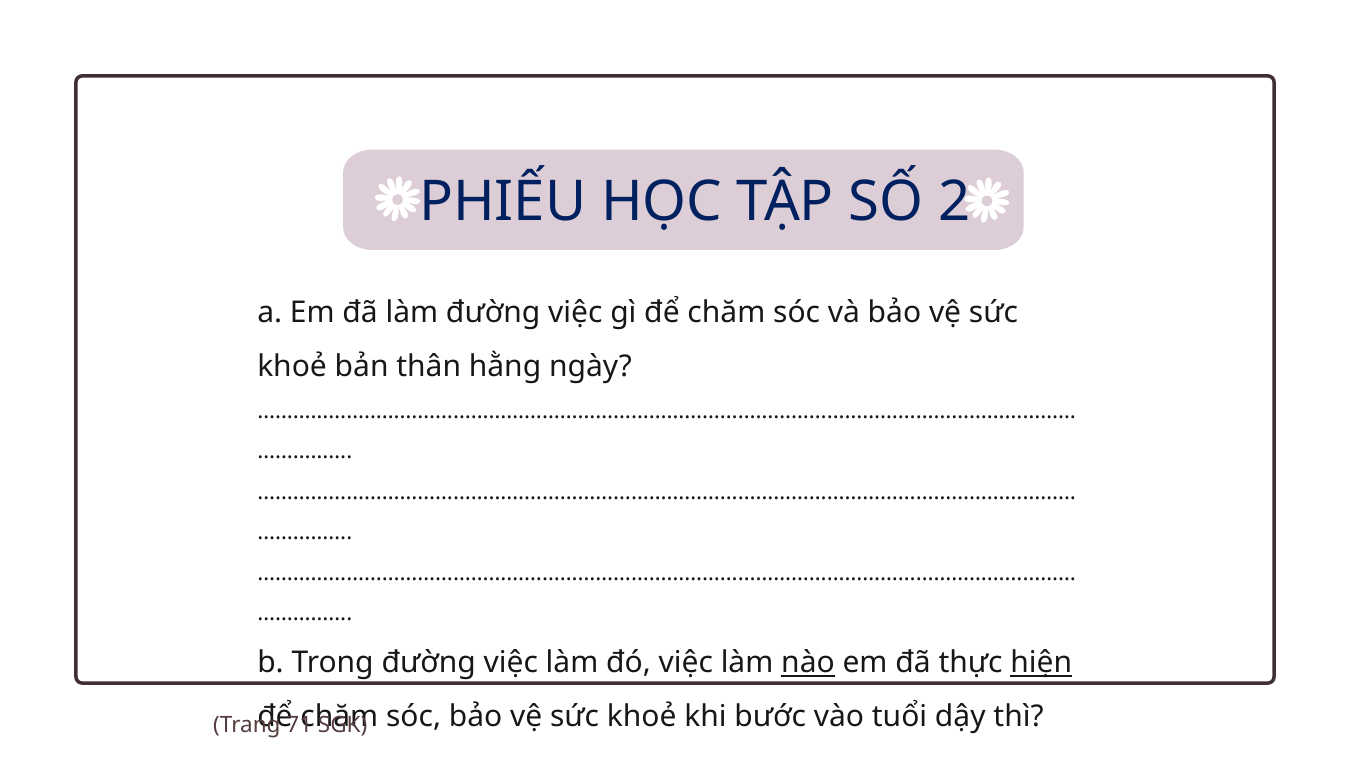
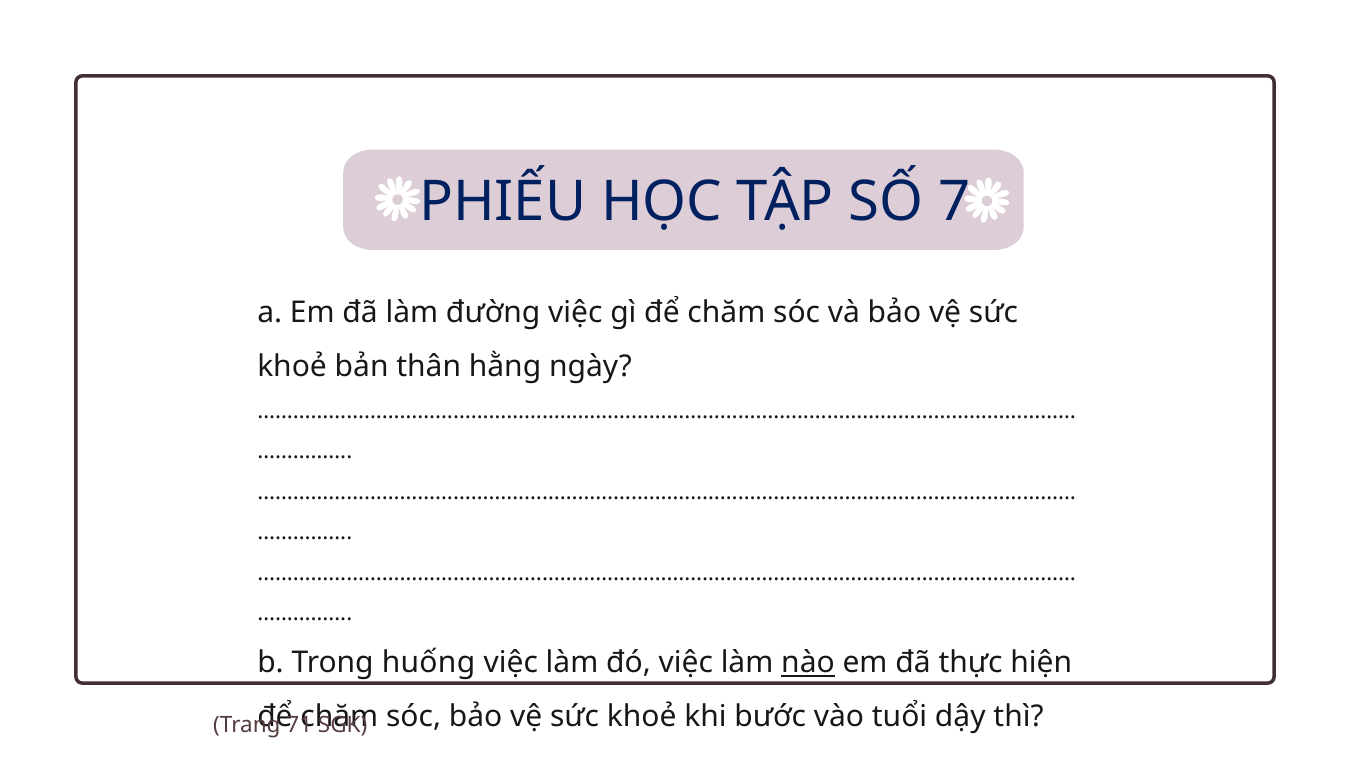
2: 2 -> 7 (954, 202)
Trong đường: đường -> huống (429, 663)
hiện underline: present -> none (1041, 663)
